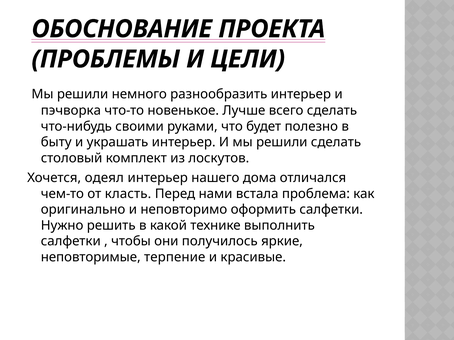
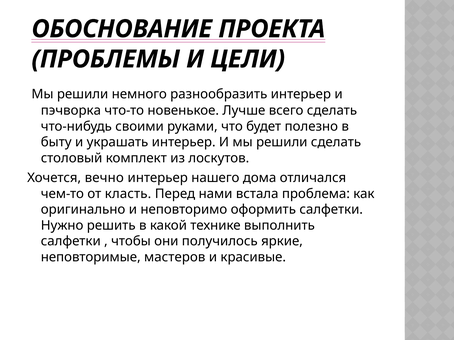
одеял: одеял -> вечно (104, 178)
терпение: терпение -> мастеров (175, 258)
